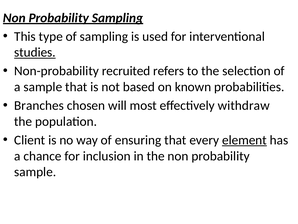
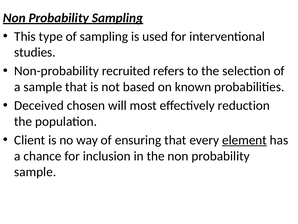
studies underline: present -> none (35, 52)
Branches: Branches -> Deceived (39, 105)
withdraw: withdraw -> reduction (244, 105)
